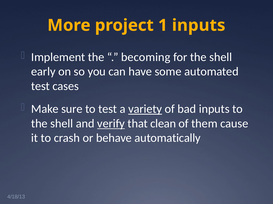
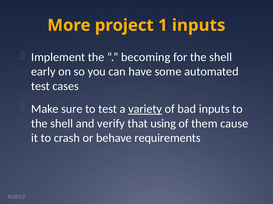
verify underline: present -> none (111, 124)
clean: clean -> using (163, 124)
automatically: automatically -> requirements (168, 138)
